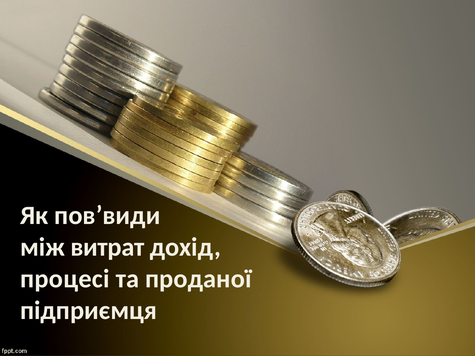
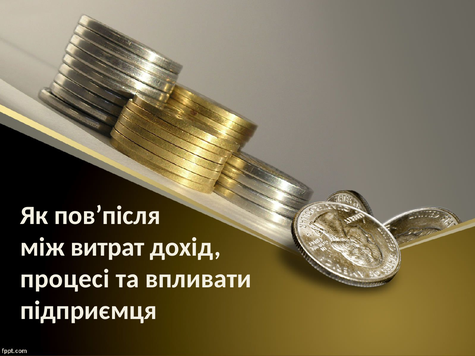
пов’види: пов’види -> пов’після (107, 216)
проданої: проданої -> впливати (198, 279)
